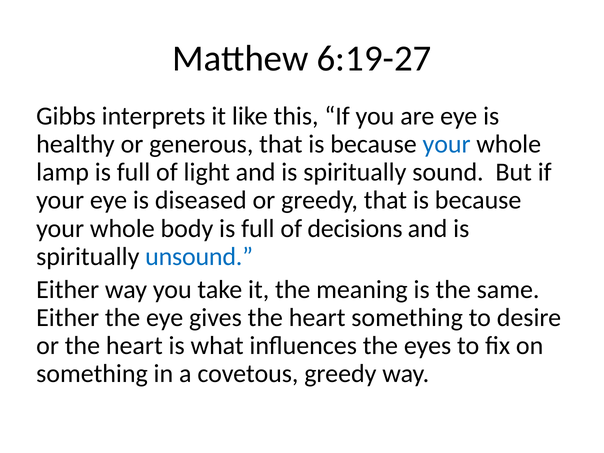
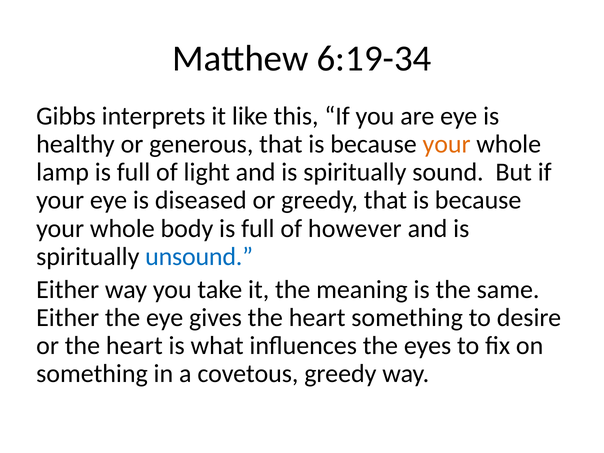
6:19-27: 6:19-27 -> 6:19-34 (374, 58)
your colour: blue -> orange (447, 144)
decisions: decisions -> however (355, 229)
